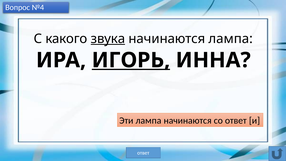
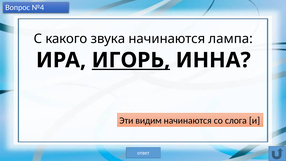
звука underline: present -> none (108, 39)
Эти лампа: лампа -> видим (149, 120)
со ответ: ответ -> слога (236, 120)
